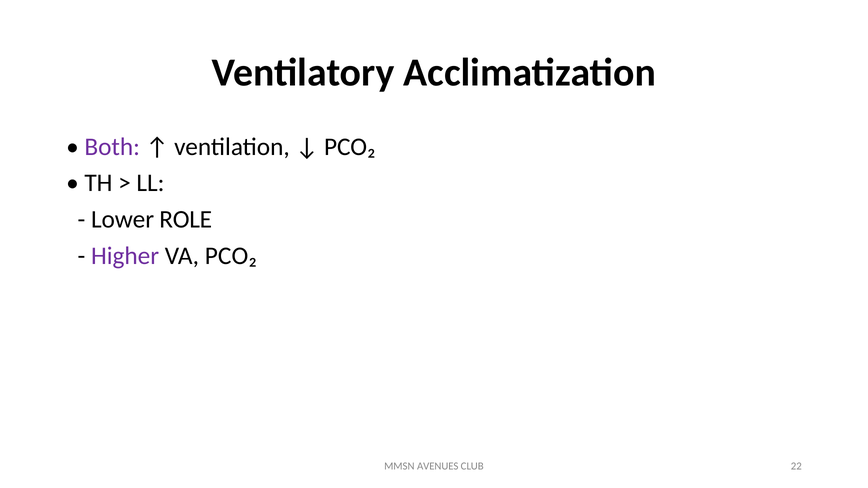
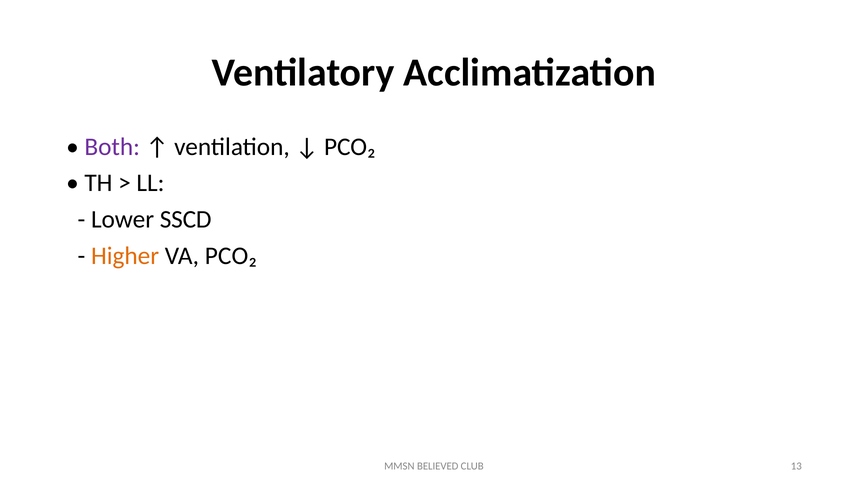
ROLE: ROLE -> SSCD (186, 220)
Higher colour: purple -> orange (125, 256)
AVENUES: AVENUES -> BELIEVED (438, 466)
22: 22 -> 13 (796, 466)
